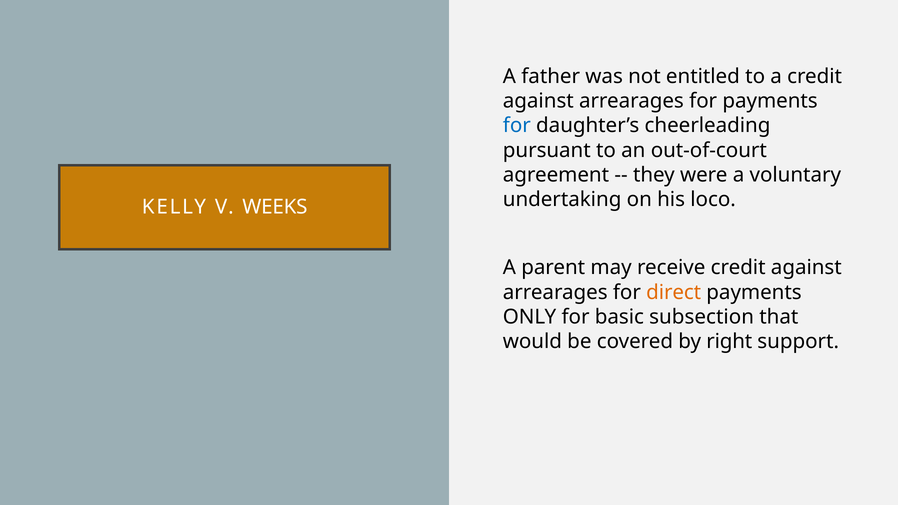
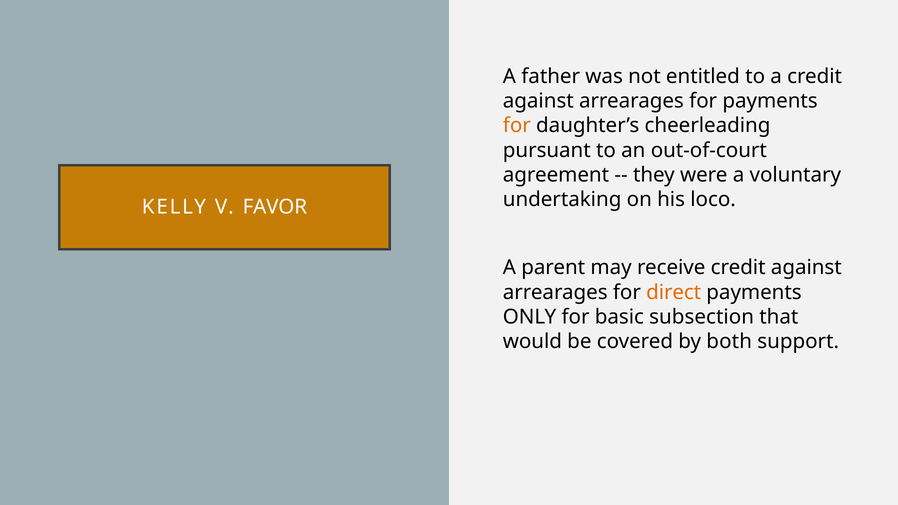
for colour: blue -> orange (517, 126)
WEEKS: WEEKS -> FAVOR (275, 207)
right: right -> both (729, 342)
